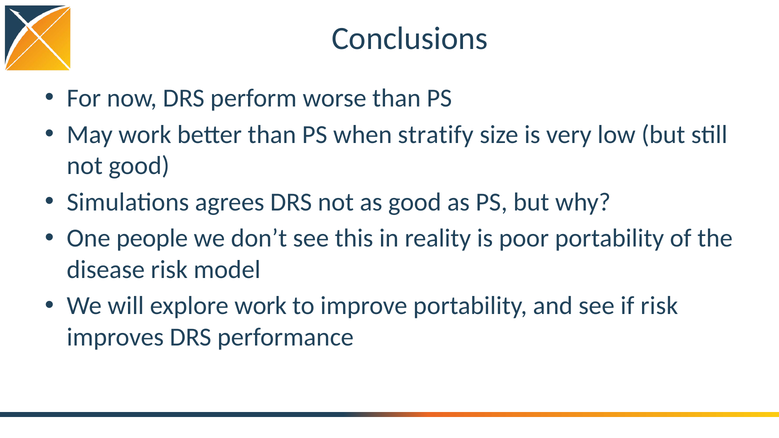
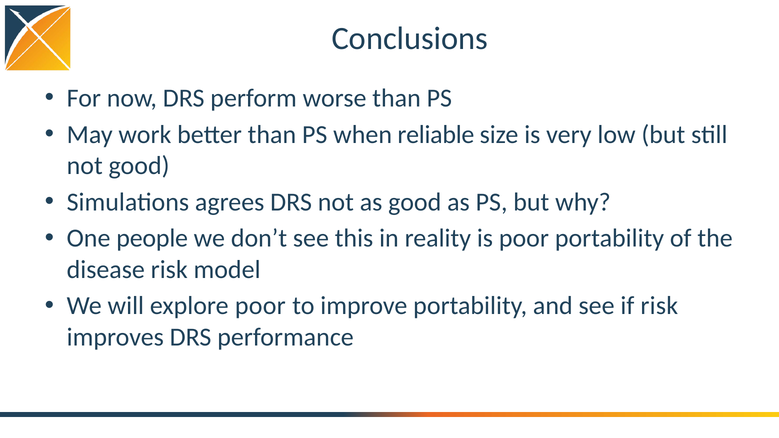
stratify: stratify -> reliable (436, 135)
explore work: work -> poor (260, 306)
